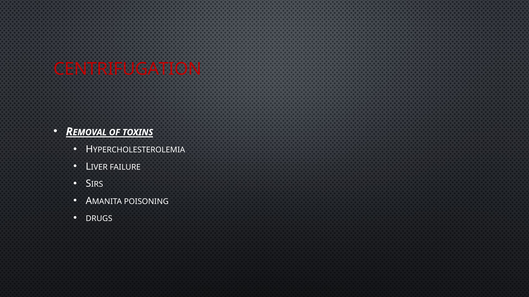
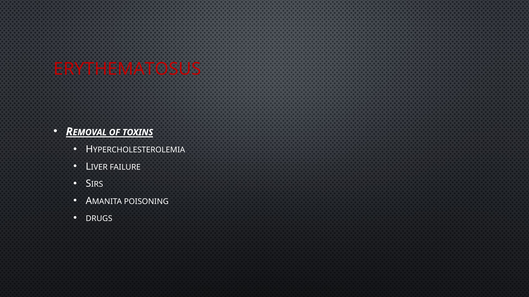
CENTRIFUGATION: CENTRIFUGATION -> ERYTHEMATOSUS (127, 69)
